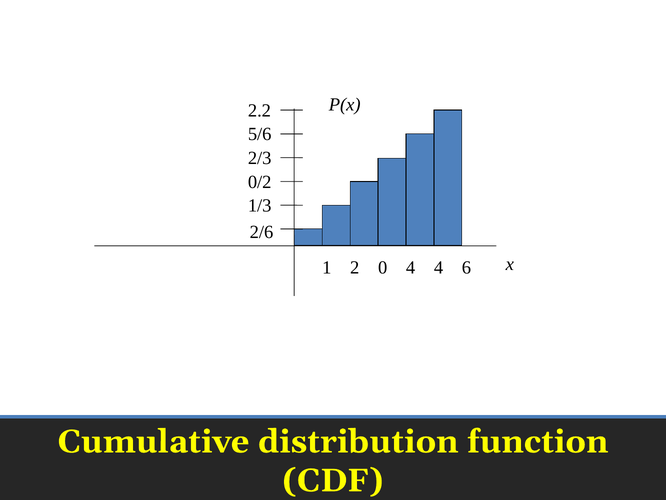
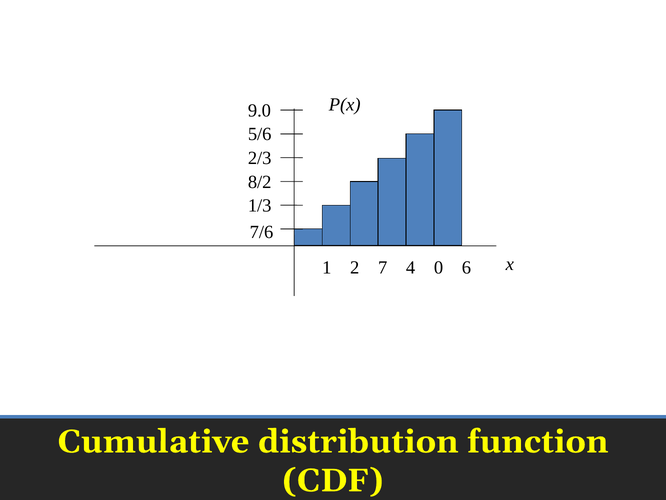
2.2: 2.2 -> 9.0 (259, 111)
0/2: 0/2 -> 8/2 (260, 182)
2/6: 2/6 -> 7/6 (262, 232)
0: 0 -> 7 (383, 267)
4 4: 4 -> 0 (439, 267)
